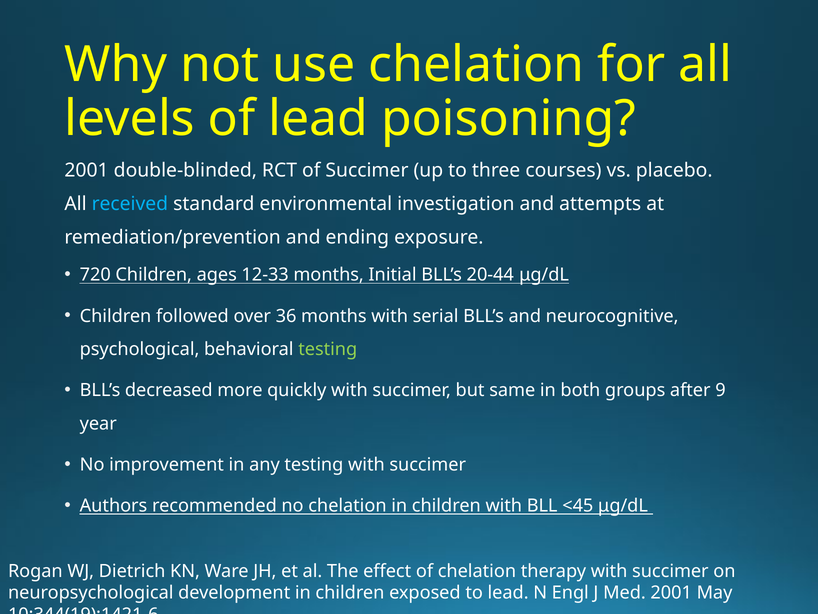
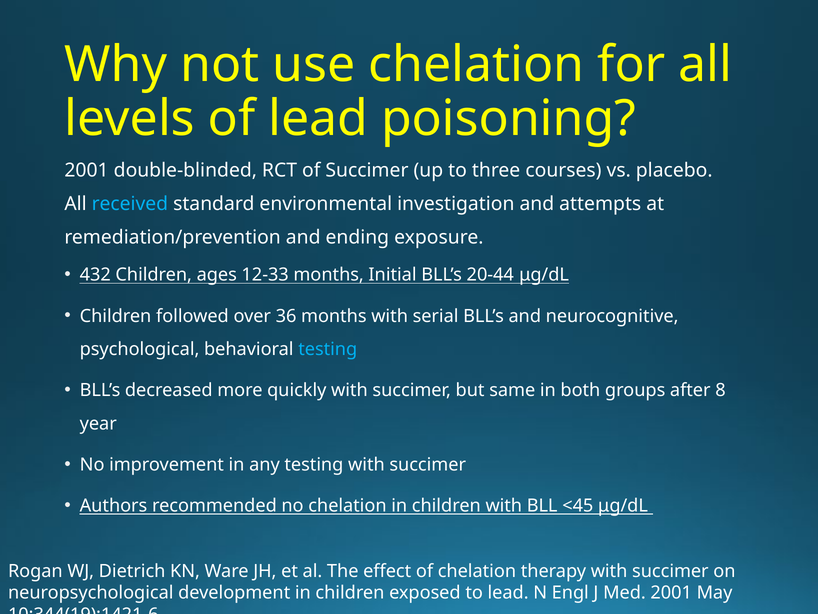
720: 720 -> 432 (95, 275)
testing colour: light green -> light blue (328, 349)
9: 9 -> 8 (720, 390)
